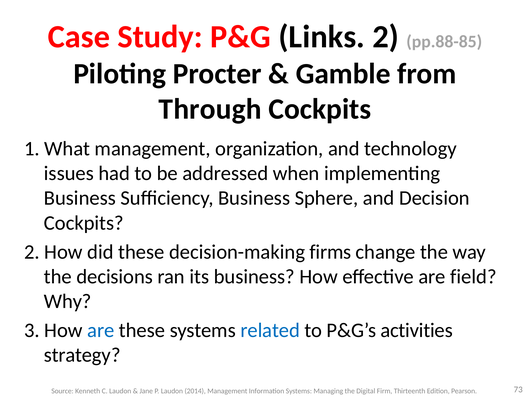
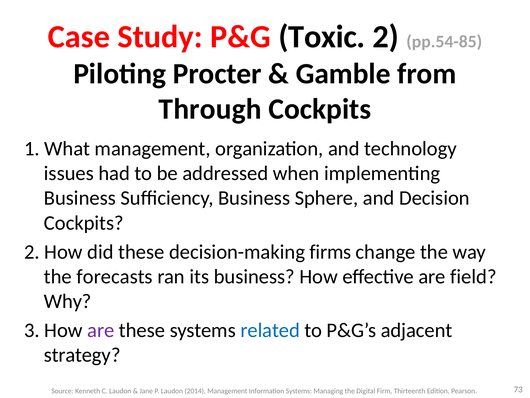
Links: Links -> Toxic (322, 37)
pp.88-85: pp.88-85 -> pp.54-85 (444, 42)
decisions: decisions -> forecasts (115, 276)
are colour: blue -> purple (101, 330)
activities: activities -> adjacent (417, 330)
